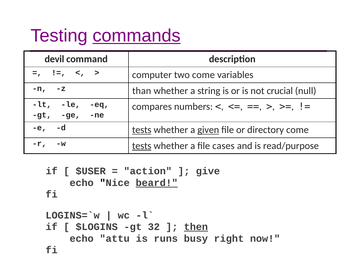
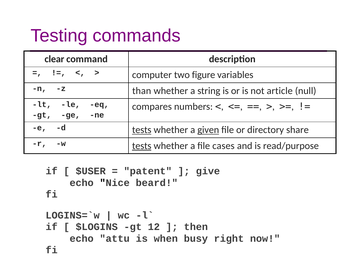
commands underline: present -> none (137, 36)
devil: devil -> clear (54, 59)
two come: come -> figure (204, 75)
crucial: crucial -> article (280, 91)
directory come: come -> share (297, 130)
action: action -> patent (148, 171)
beard underline: present -> none (157, 183)
32: 32 -> 12 (154, 227)
then underline: present -> none (196, 227)
runs: runs -> when (166, 238)
